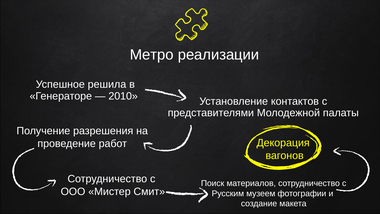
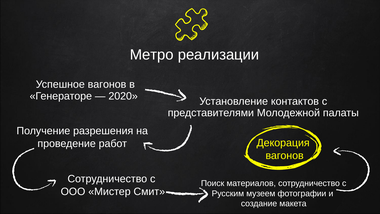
Успешное решила: решила -> вагонов (107, 84)
2010: 2010 -> 2020 (123, 96)
